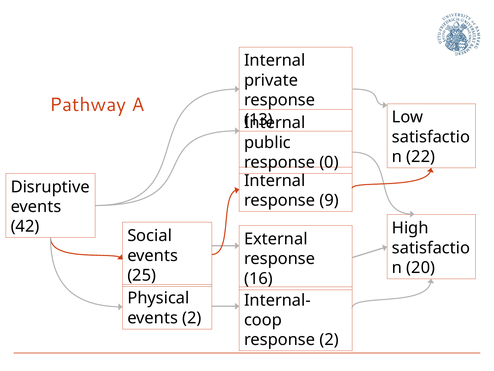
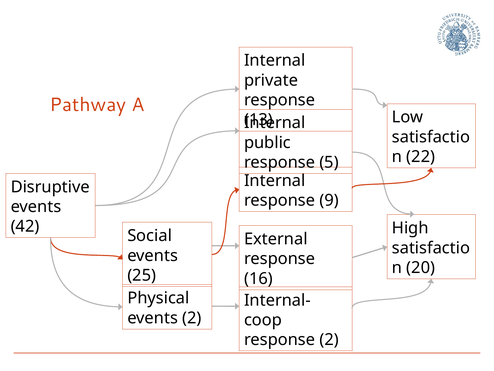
0: 0 -> 5 (329, 162)
